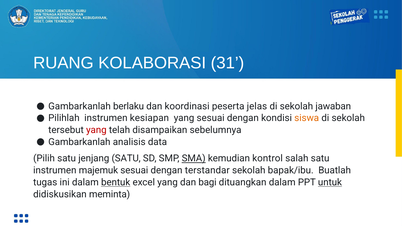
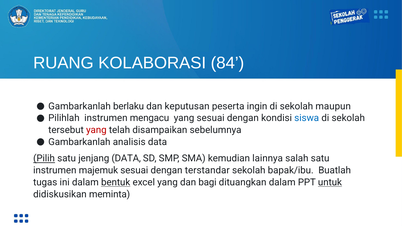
31: 31 -> 84 (227, 63)
koordinasi: koordinasi -> keputusan (187, 106)
jelas: jelas -> ingin (257, 106)
jawaban: jawaban -> maupun (333, 106)
kesiapan: kesiapan -> mengacu (150, 118)
siswa colour: orange -> blue (307, 118)
Pilih underline: none -> present (44, 159)
jenjang SATU: SATU -> DATA (126, 159)
SMA underline: present -> none (194, 159)
kontrol: kontrol -> lainnya (268, 159)
